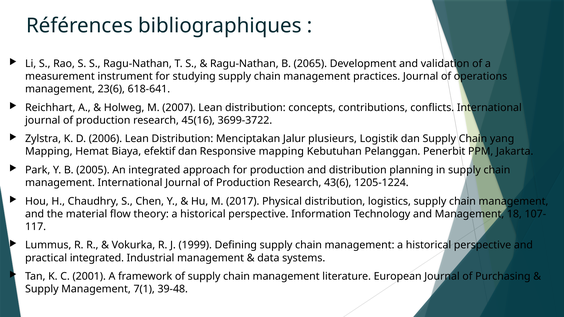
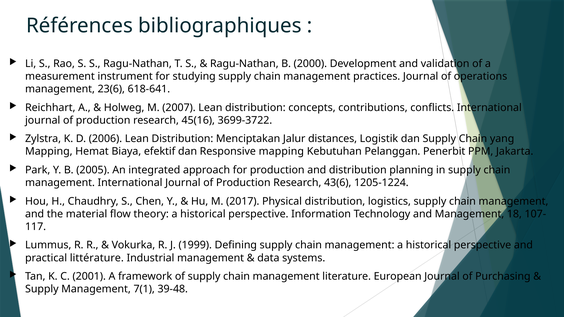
2065: 2065 -> 2000 (310, 64)
plusieurs: plusieurs -> distances (333, 139)
practical integrated: integrated -> littérature (97, 258)
